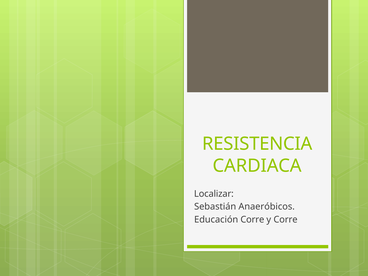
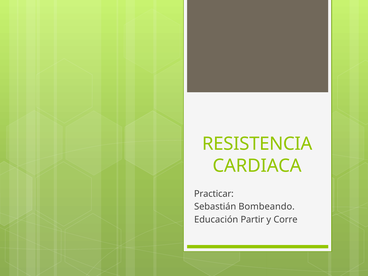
Localizar: Localizar -> Practicar (214, 194)
Anaeróbicos: Anaeróbicos -> Bombeando (267, 207)
Educación Corre: Corre -> Partir (252, 220)
